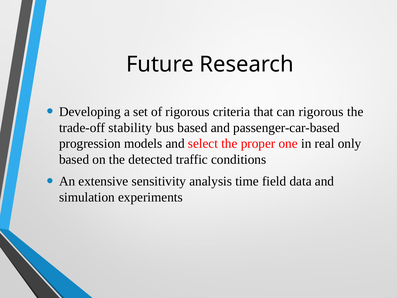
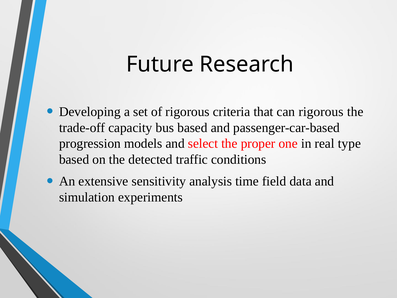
stability: stability -> capacity (130, 128)
only: only -> type (349, 143)
